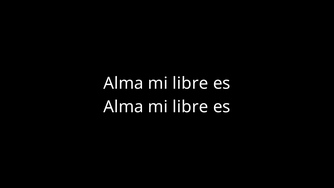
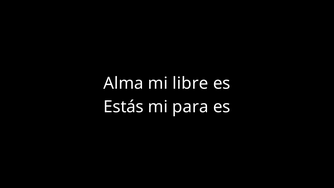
Alma: Alma -> Estás (124, 107)
libre: libre -> para (190, 107)
